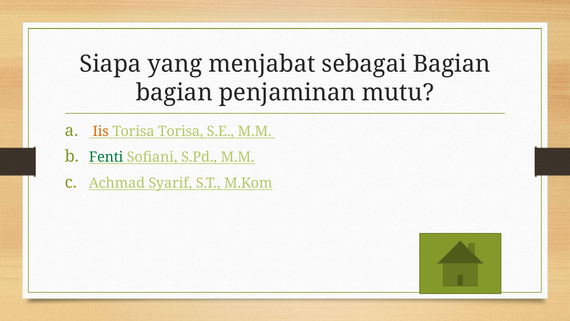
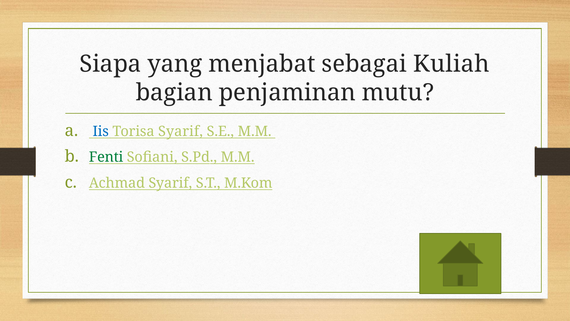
sebagai Bagian: Bagian -> Kuliah (451, 64)
Iis colour: orange -> blue (101, 131)
Torisa Torisa: Torisa -> Syarif (181, 131)
